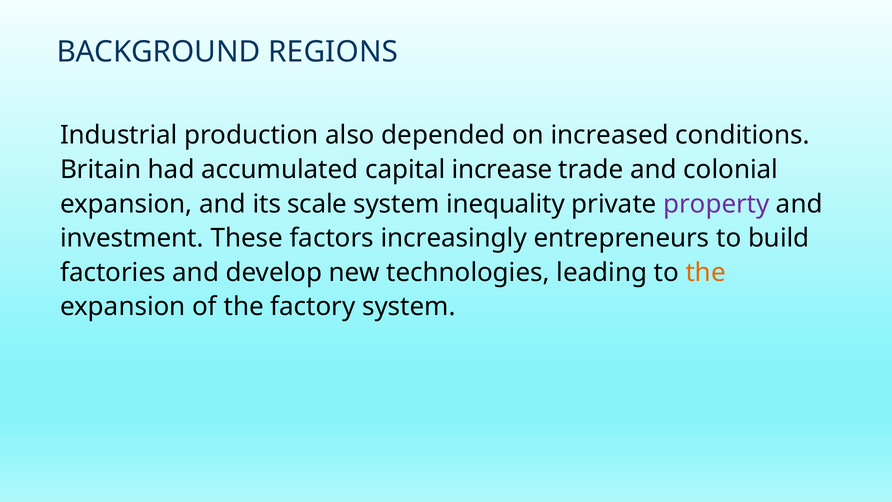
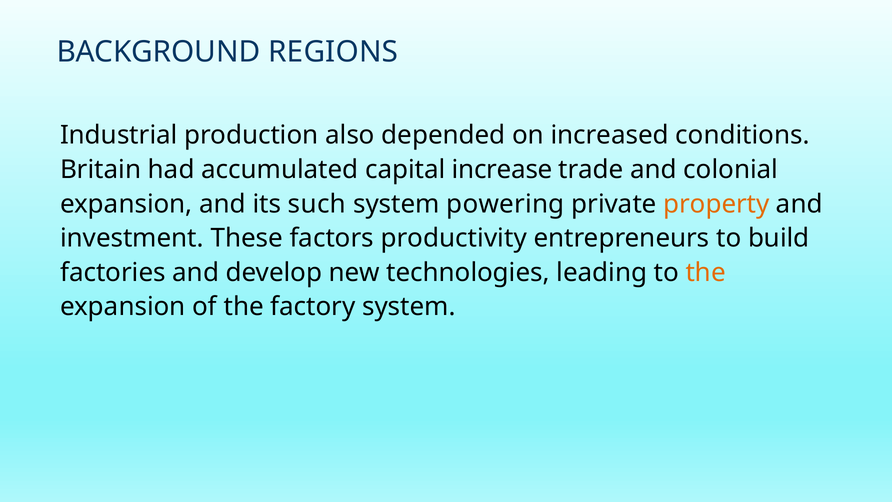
scale: scale -> such (317, 204)
inequality: inequality -> powering (505, 204)
property colour: purple -> orange (716, 204)
increasingly: increasingly -> productivity (454, 238)
